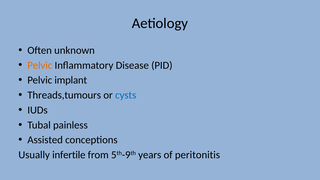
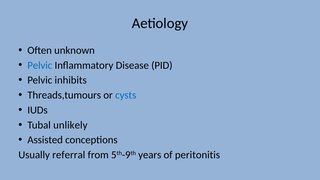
Pelvic colour: orange -> blue (40, 65)
implant: implant -> inhibits (71, 80)
painless: painless -> unlikely (70, 125)
infertile: infertile -> referral (69, 155)
